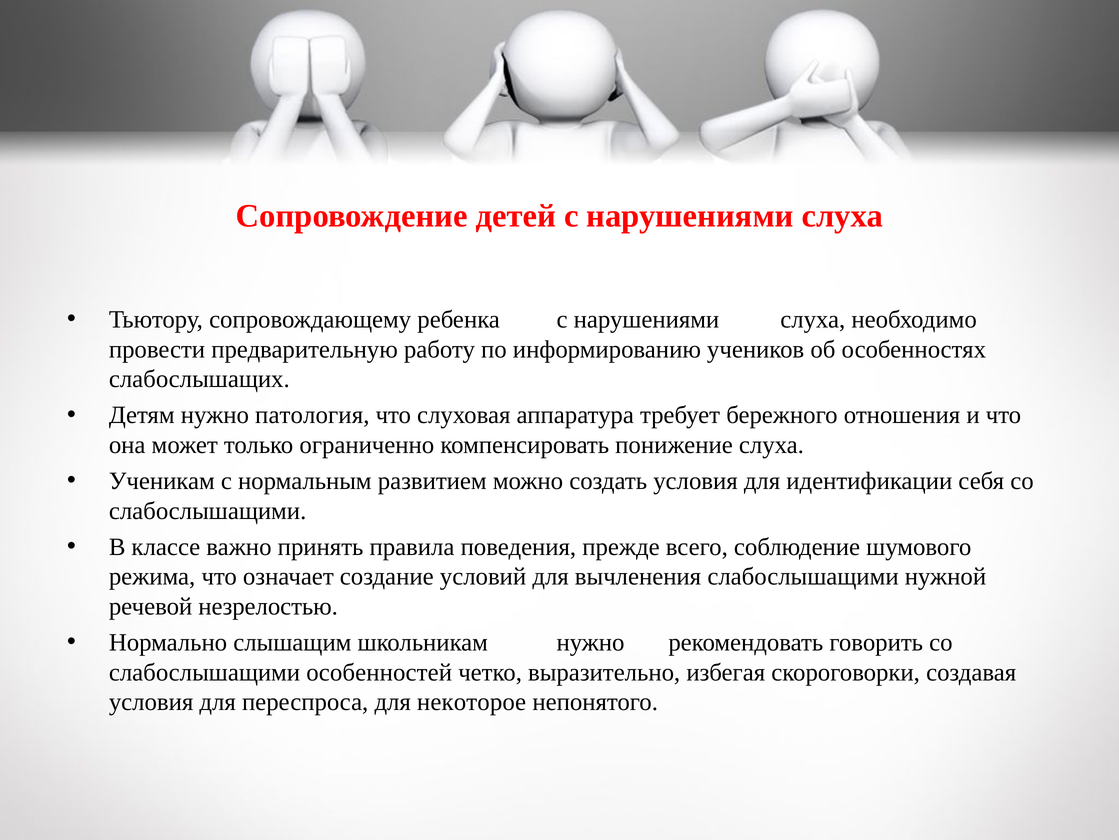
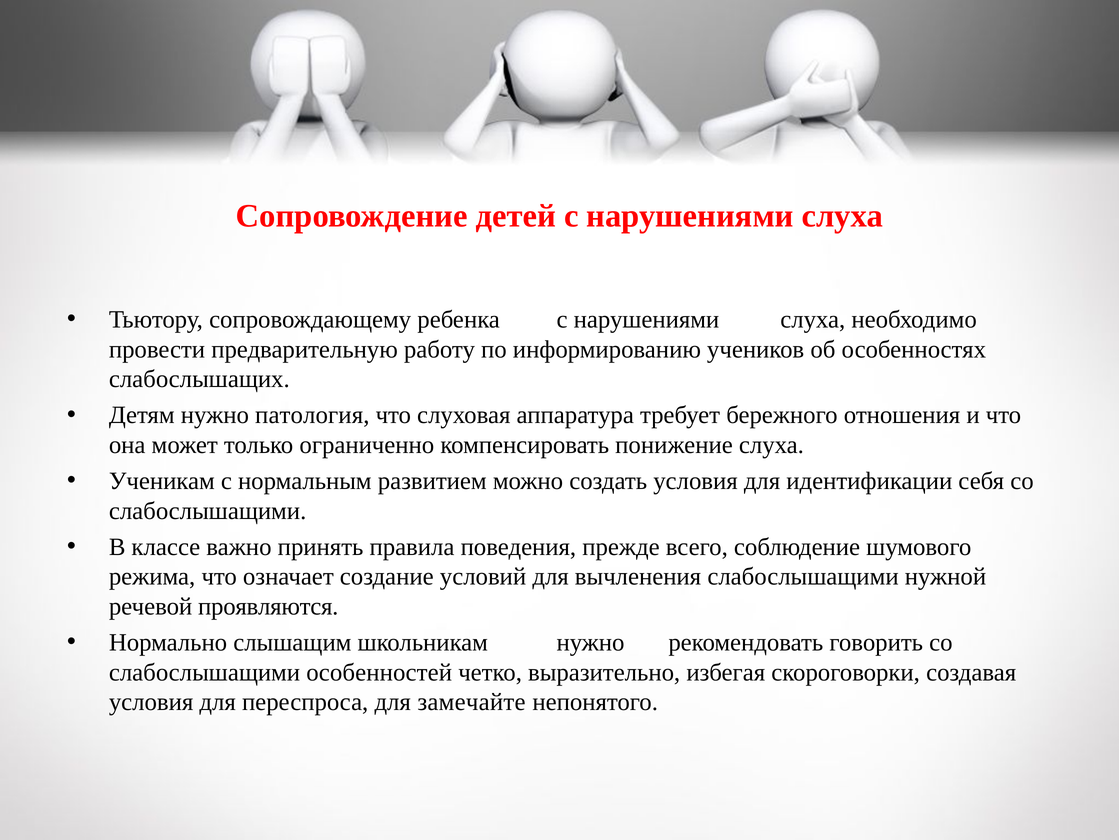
незрелостью: незрелостью -> проявляются (268, 606)
некоторое: некоторое -> замечайте (471, 702)
